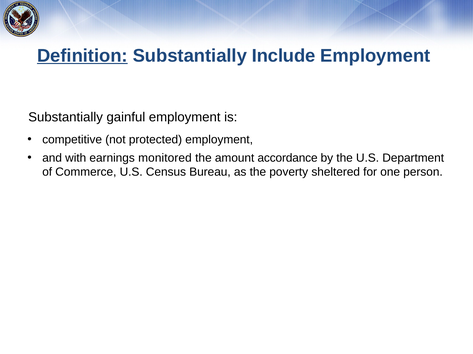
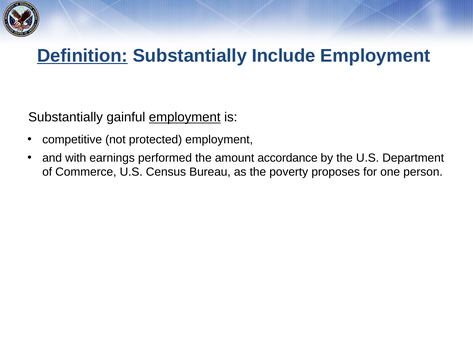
employment underline: none -> present (185, 118)
monitored: monitored -> performed (165, 158)
sheltered: sheltered -> proposes (336, 172)
